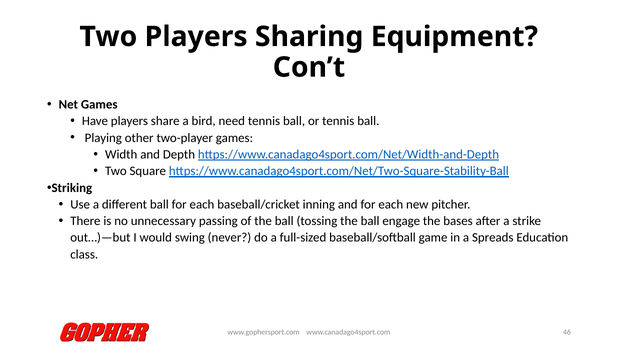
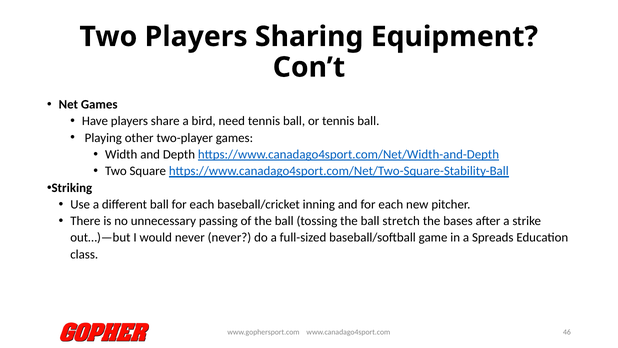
engage: engage -> stretch (401, 221)
would swing: swing -> never (190, 237)
